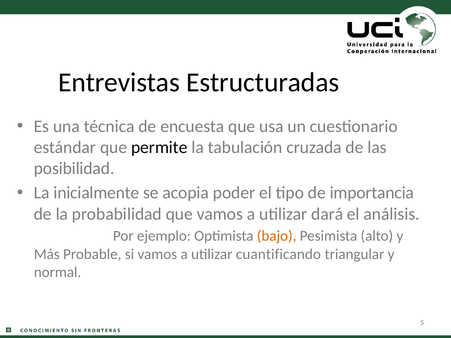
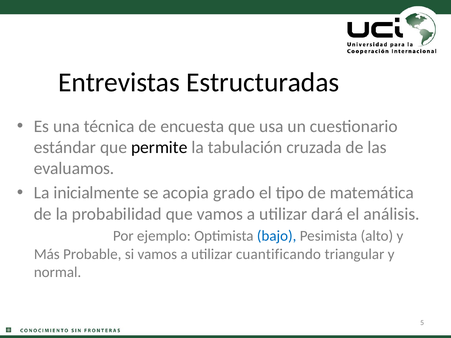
posibilidad: posibilidad -> evaluamos (74, 168)
poder: poder -> grado (234, 193)
importancia: importancia -> matemática (372, 193)
bajo colour: orange -> blue (277, 236)
